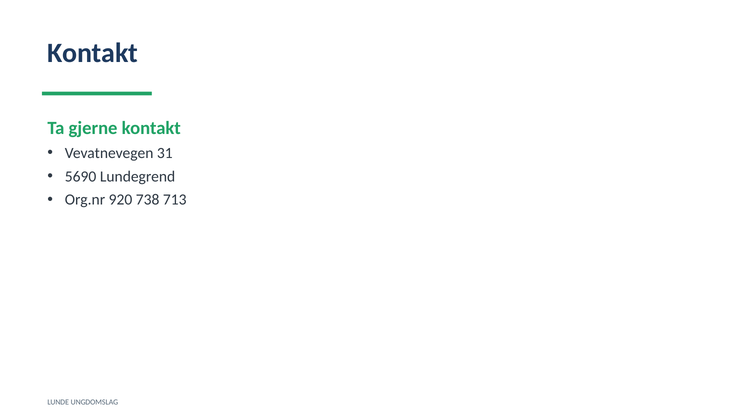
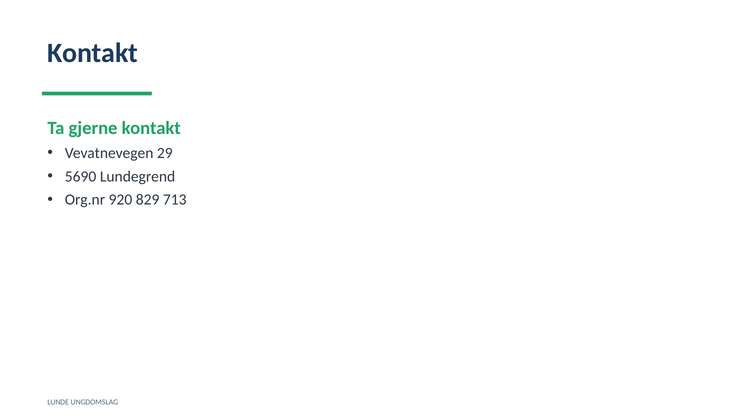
31: 31 -> 29 (165, 153)
738: 738 -> 829 (148, 200)
